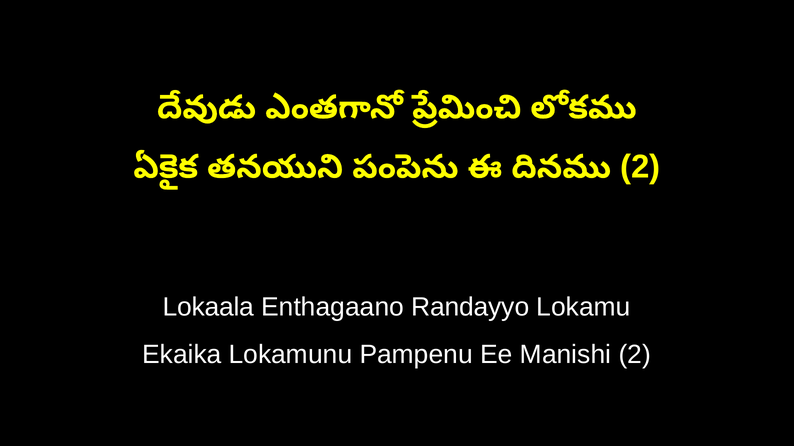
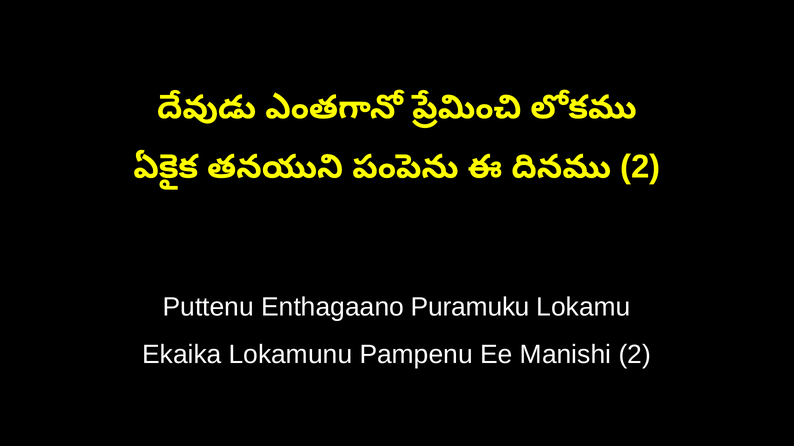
Lokaala: Lokaala -> Puttenu (208, 308)
Randayyo: Randayyo -> Puramuku (470, 308)
